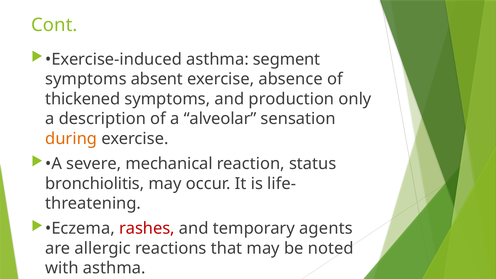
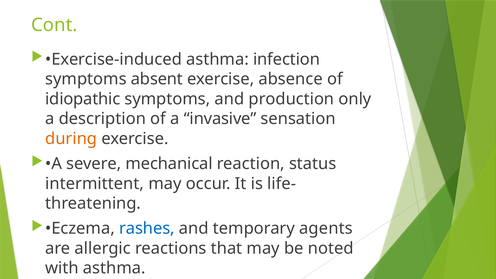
segment: segment -> infection (287, 59)
thickened: thickened -> idiopathic (83, 99)
alveolar: alveolar -> invasive (220, 119)
bronchiolitis: bronchiolitis -> intermittent (95, 184)
rashes colour: red -> blue (147, 228)
